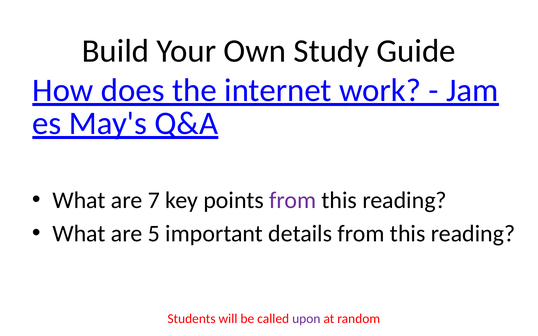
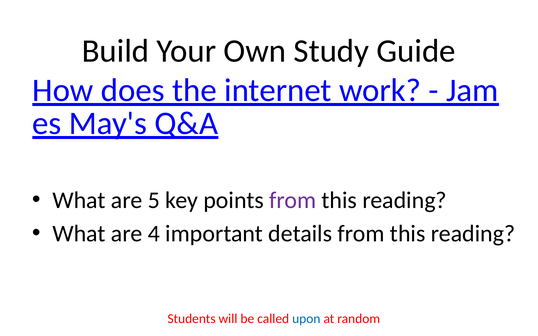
7: 7 -> 5 (154, 200)
5: 5 -> 4 (154, 234)
upon colour: purple -> blue (306, 319)
